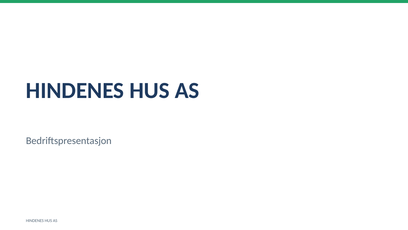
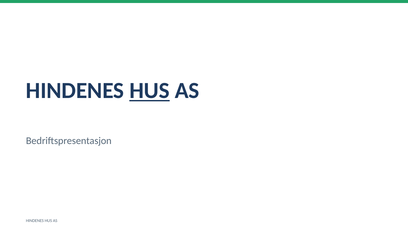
HUS underline: none -> present (149, 90)
